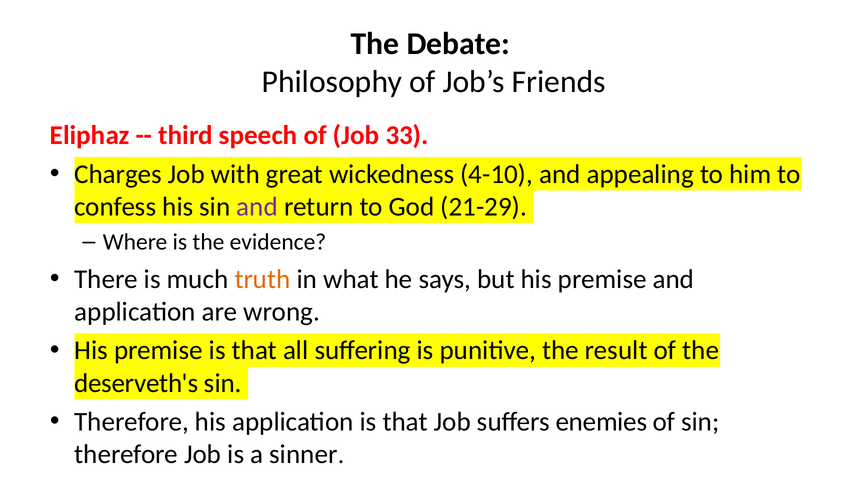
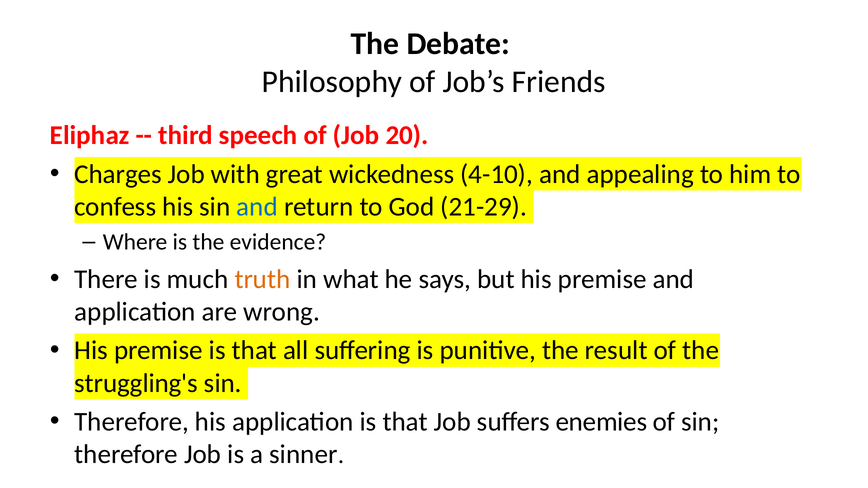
33: 33 -> 20 (407, 135)
and colour: purple -> blue (257, 207)
deserveth's: deserveth's -> struggling's (136, 383)
